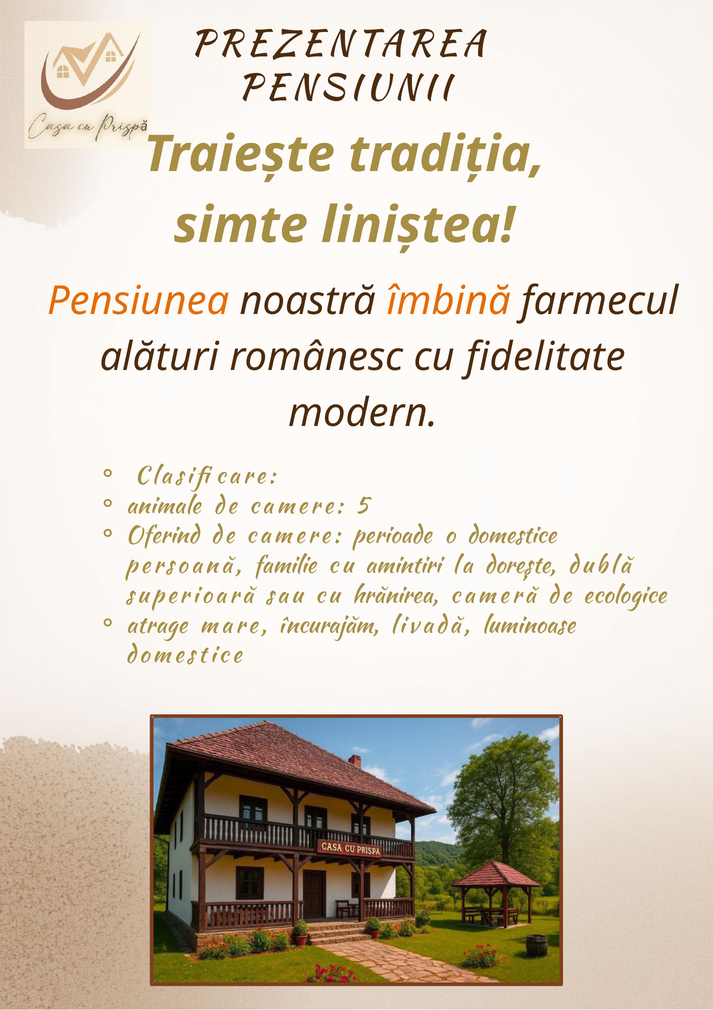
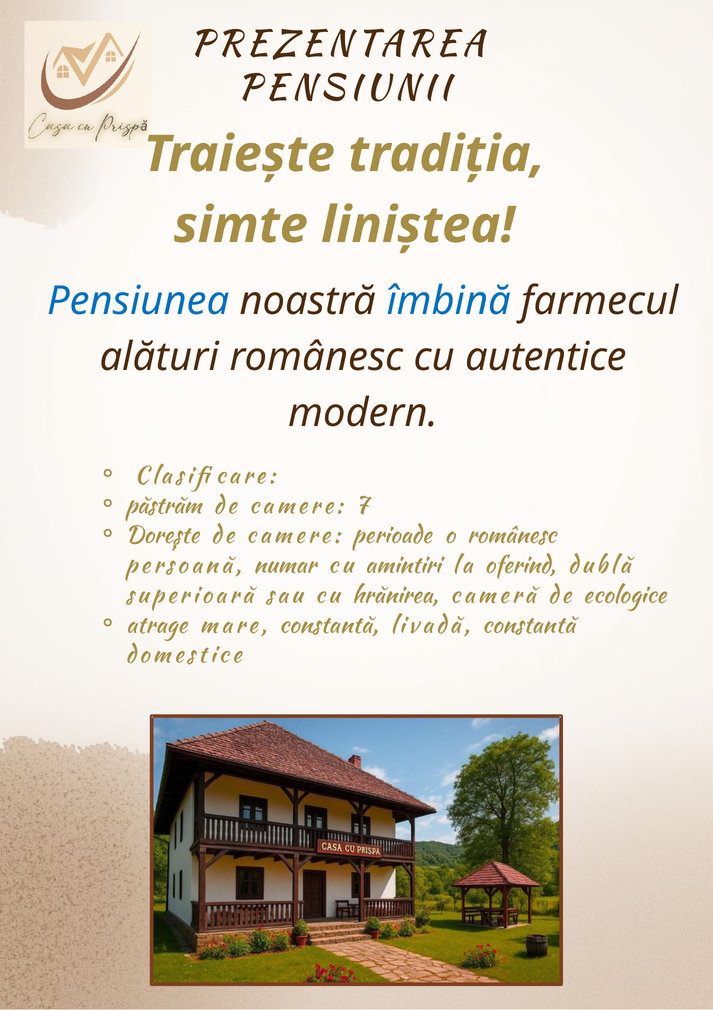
Pensiunea colour: orange -> blue (138, 301)
îmbină colour: orange -> blue (449, 301)
fidelitate: fidelitate -> autentice (546, 357)
animale: animale -> păstrăm (164, 505)
5: 5 -> 7 (362, 505)
Oferind: Oferind -> Dorește (162, 535)
o domestice: domestice -> românesc (512, 535)
familie: familie -> numar (285, 565)
dorește: dorește -> oferind (520, 565)
mare încurajăm: încurajăm -> constantă (329, 625)
livadă luminoase: luminoase -> constantă (529, 625)
